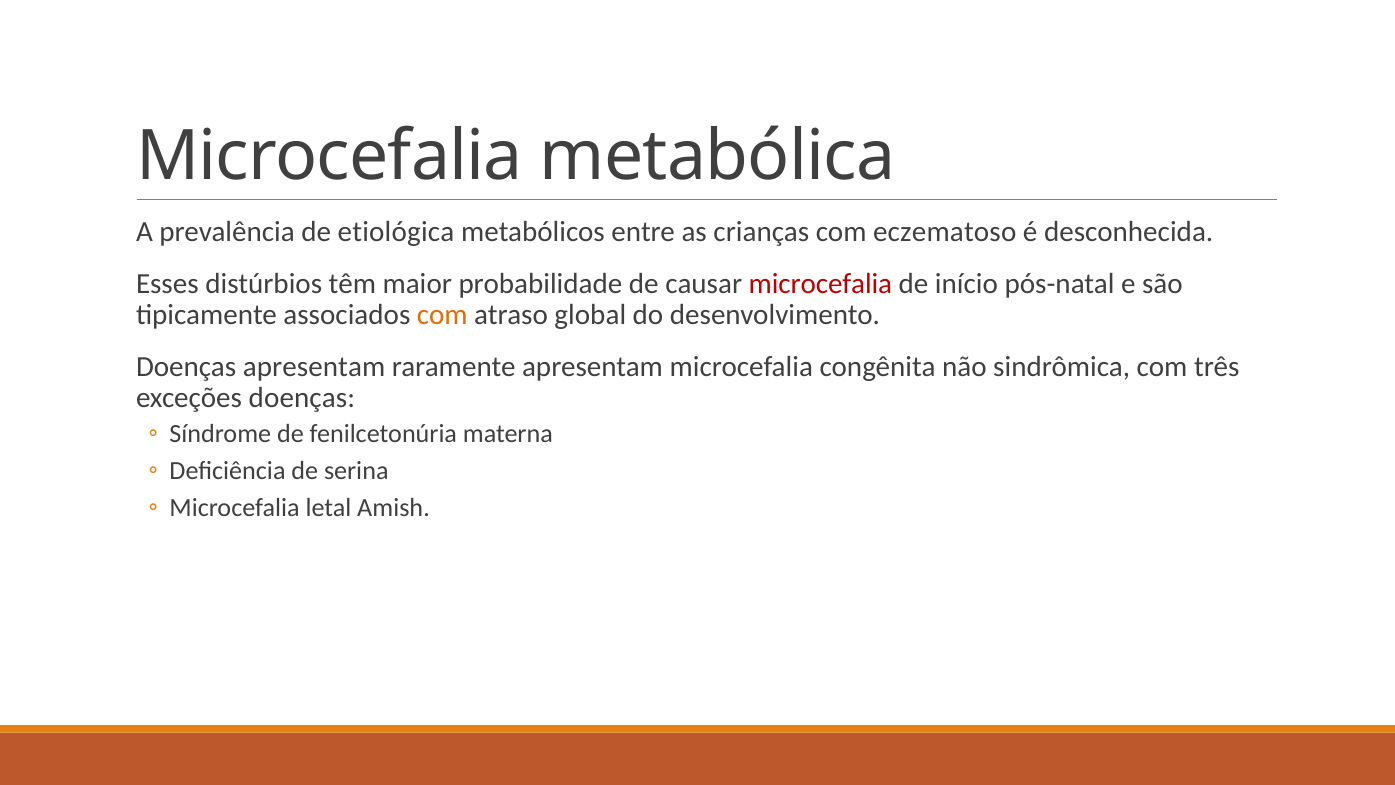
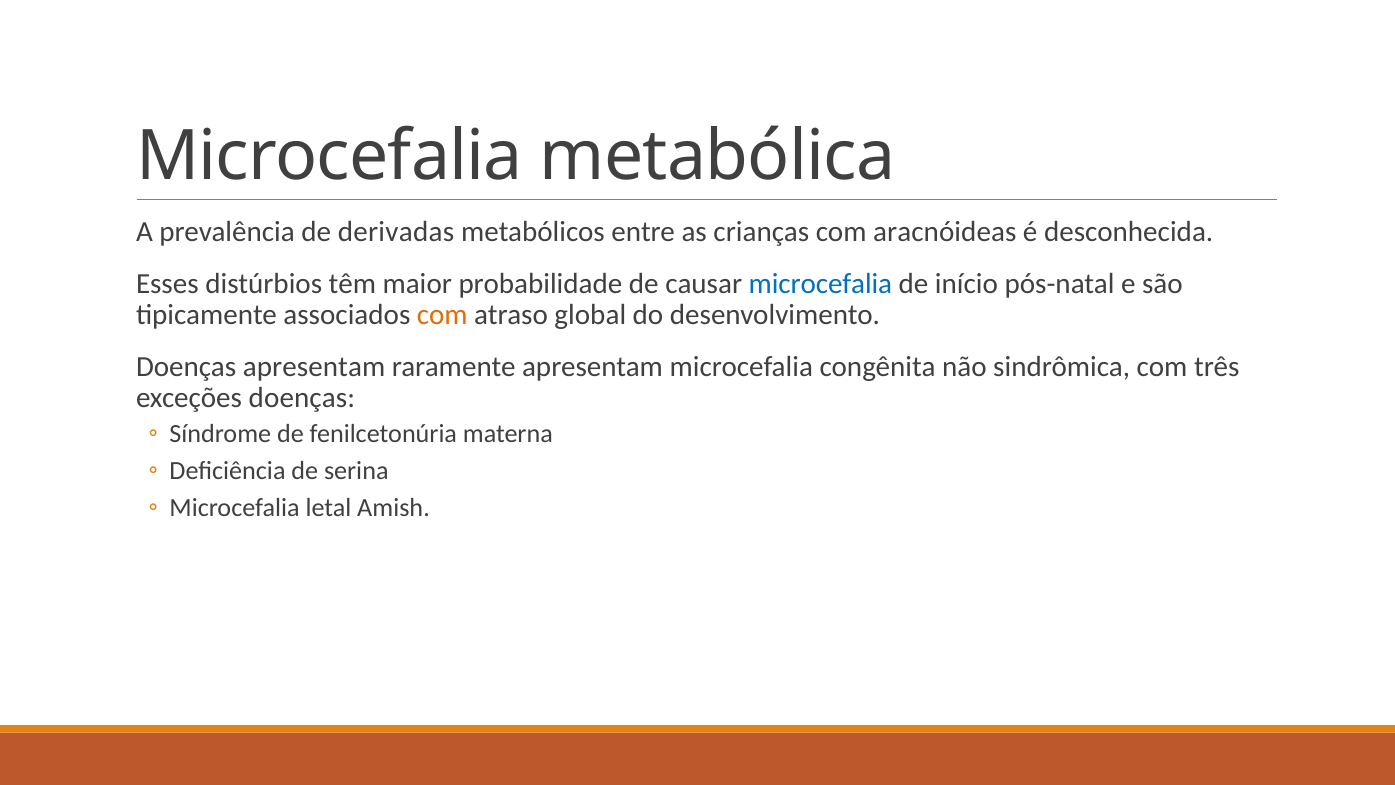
etiológica: etiológica -> derivadas (396, 232)
eczematoso: eczematoso -> aracnóideas (945, 232)
microcefalia colour: red -> blue (820, 284)
